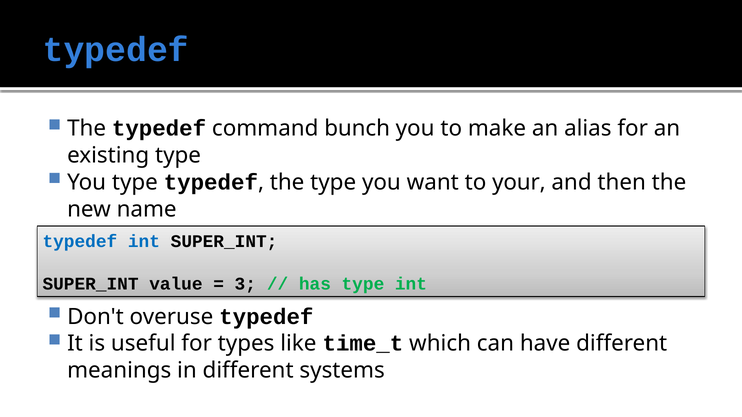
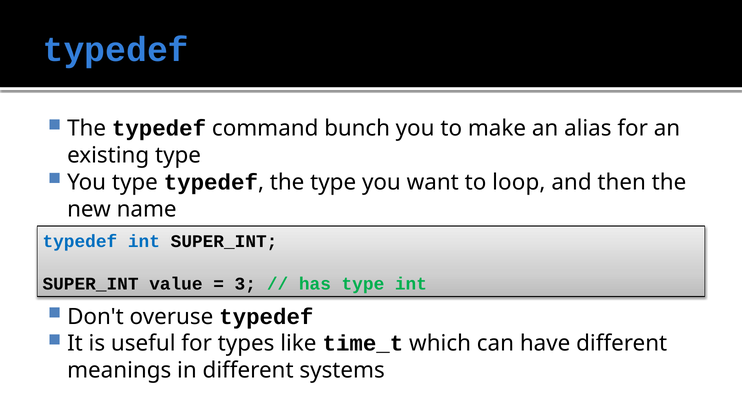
your: your -> loop (519, 182)
